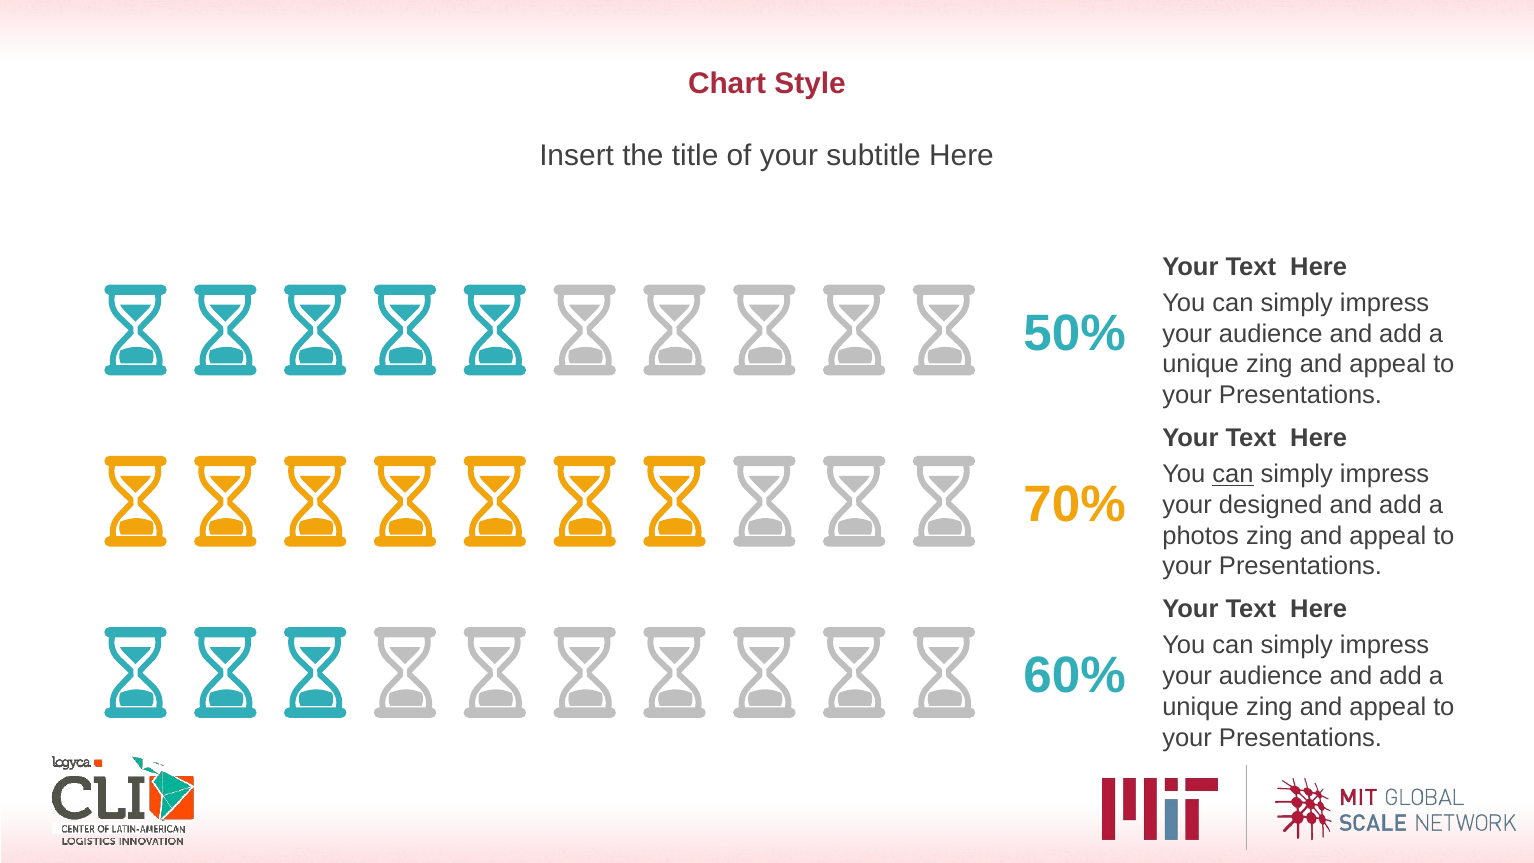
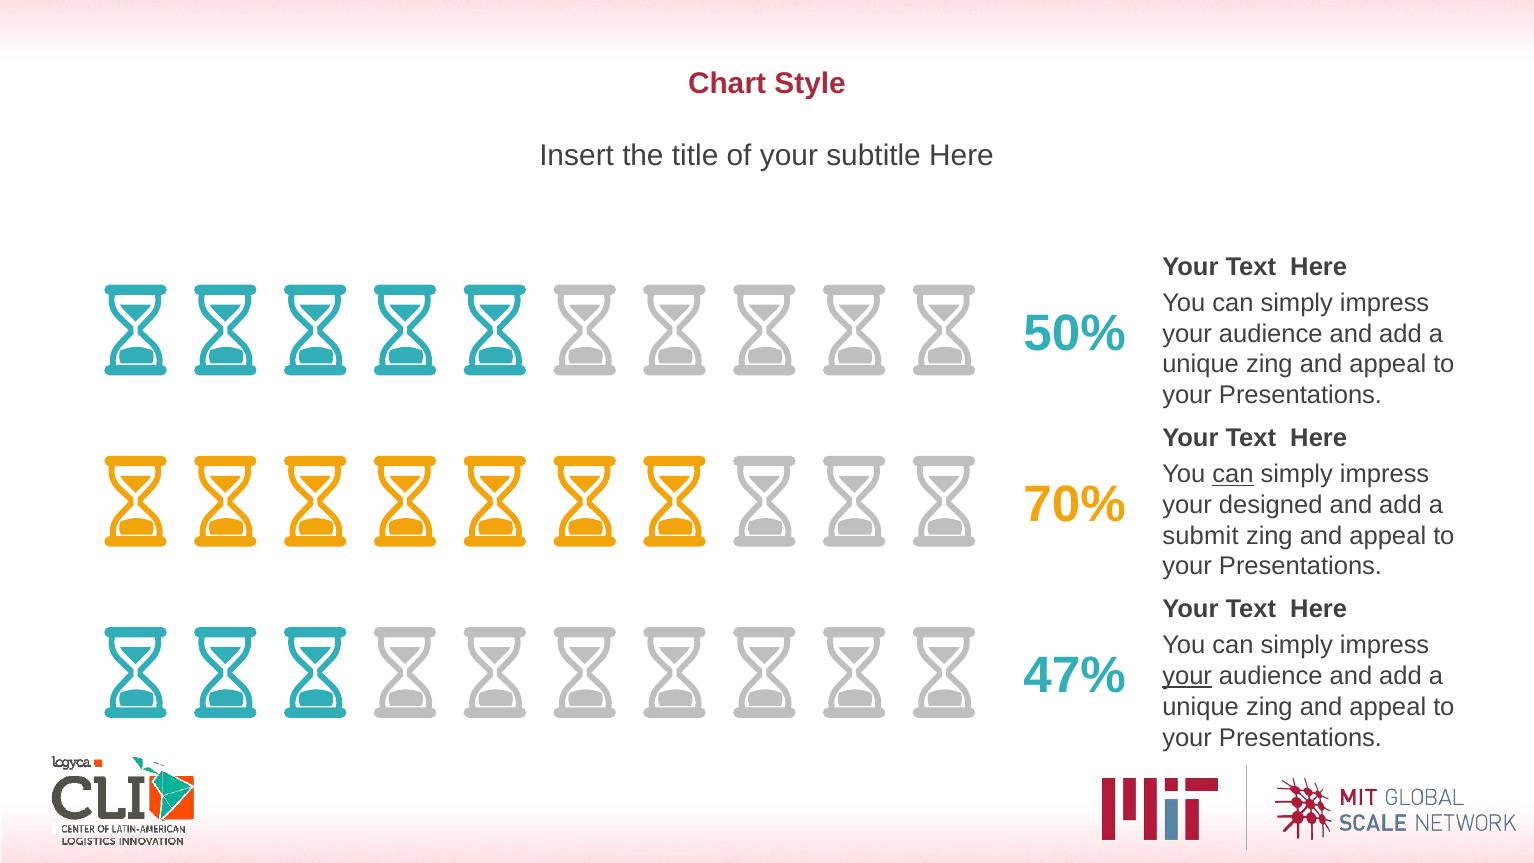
photos: photos -> submit (1200, 536)
60%: 60% -> 47% (1075, 676)
your underline: none -> present (1187, 676)
